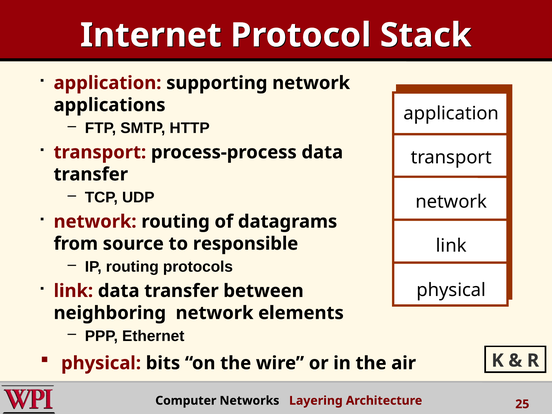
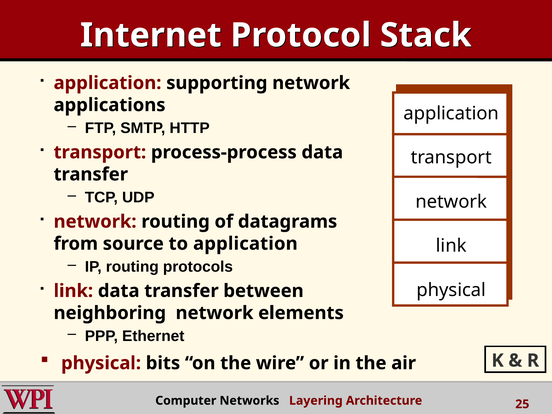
to responsible: responsible -> application (245, 244)
